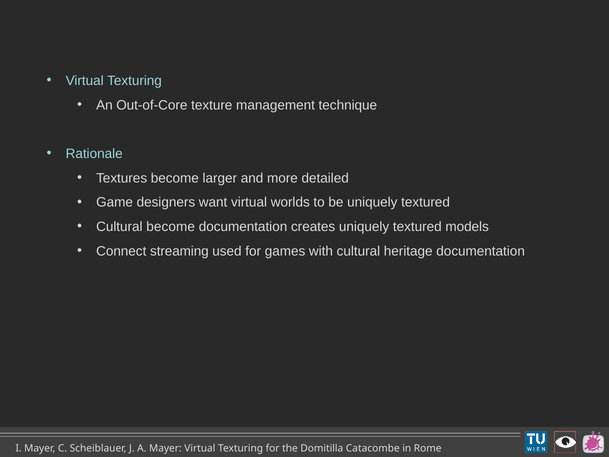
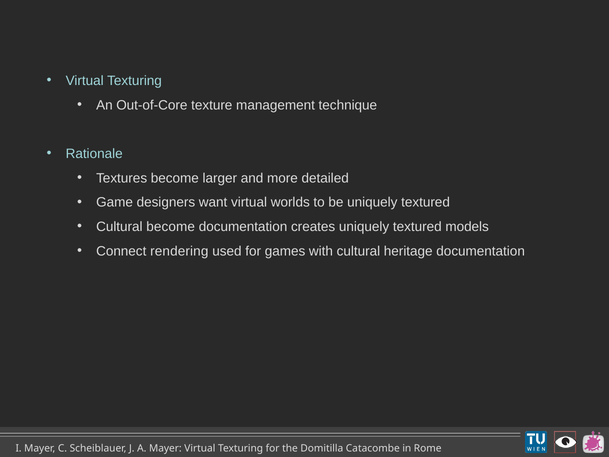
streaming: streaming -> rendering (179, 251)
